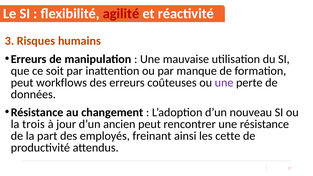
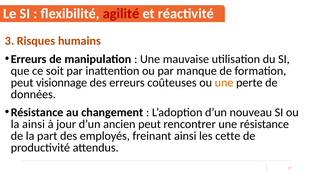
workflows: workflows -> visionnage (62, 83)
une colour: purple -> orange (224, 83)
la trois: trois -> ainsi (33, 124)
